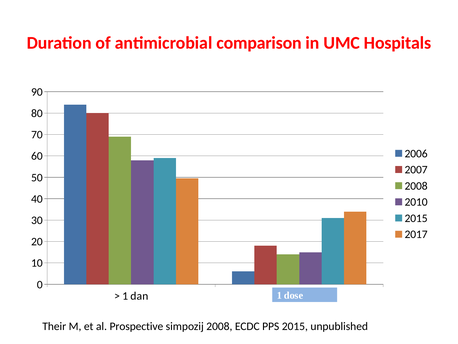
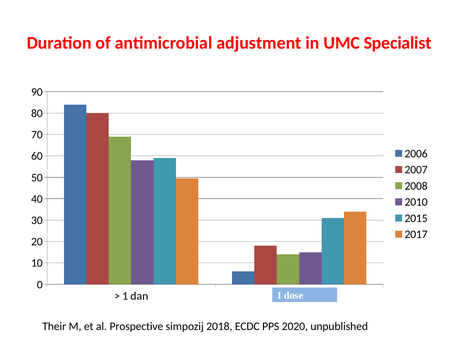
comparison: comparison -> adjustment (259, 43)
Hospitals: Hospitals -> Specialist (398, 43)
simpozij 2008: 2008 -> 2018 (219, 326)
PPS 2015: 2015 -> 2020 (295, 326)
